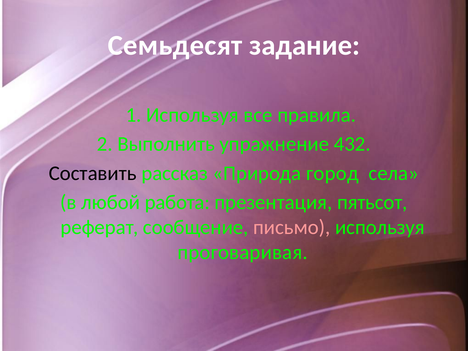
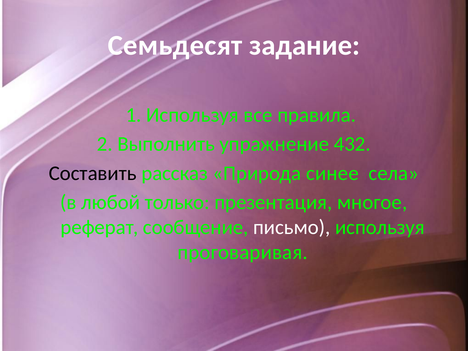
город: город -> синее (332, 173)
работа: работа -> только (177, 202)
пятьсот: пятьсот -> многое (372, 202)
письмо colour: pink -> white (292, 227)
